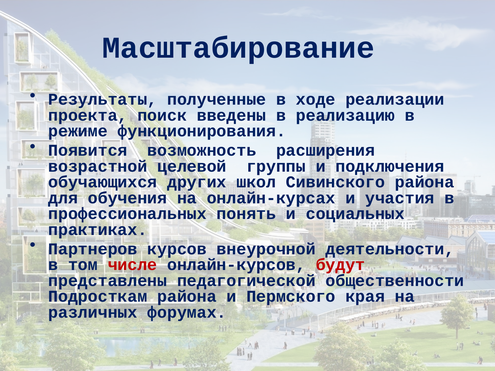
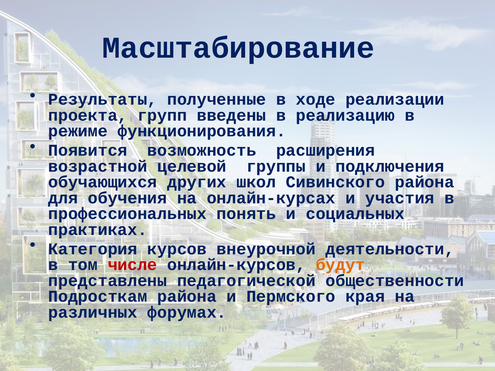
поиск: поиск -> групп (162, 115)
Партнеров: Партнеров -> Категория (93, 249)
будут colour: red -> orange (340, 265)
